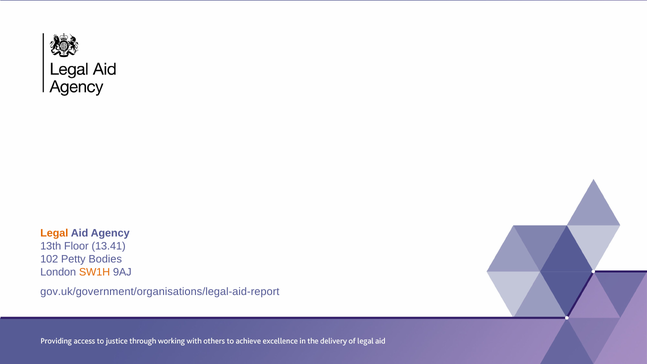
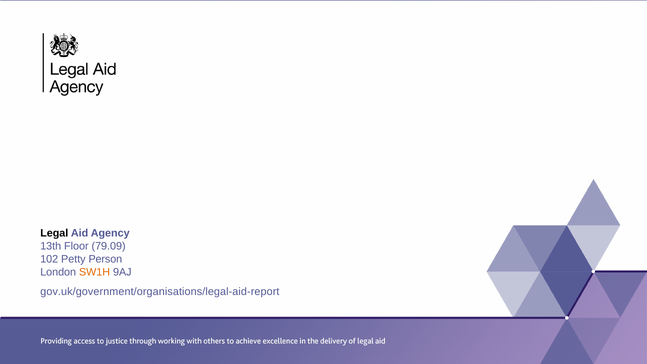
Legal colour: orange -> black (54, 233)
13.41: 13.41 -> 79.09 (109, 246)
Bodies: Bodies -> Person (105, 259)
